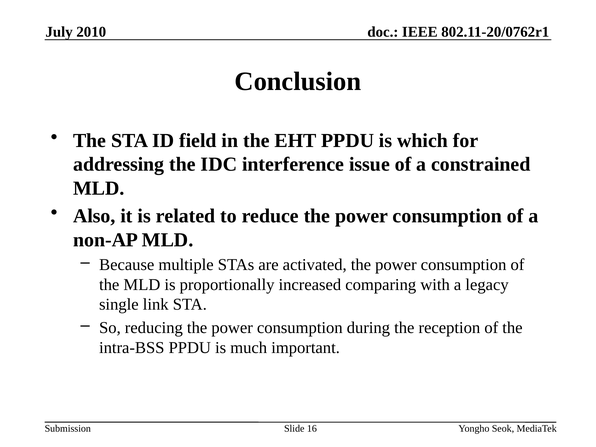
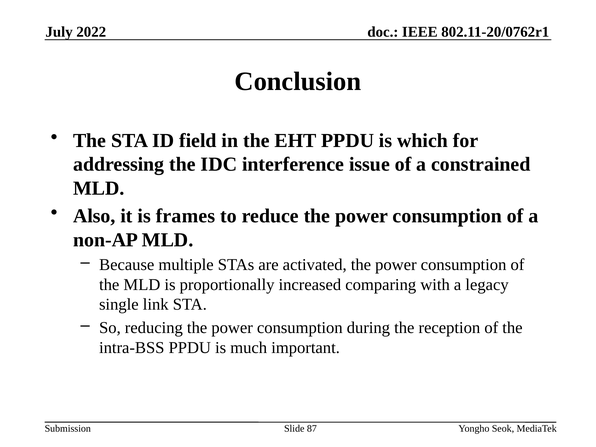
2010: 2010 -> 2022 (91, 32)
related: related -> frames (185, 216)
16: 16 -> 87 (312, 429)
